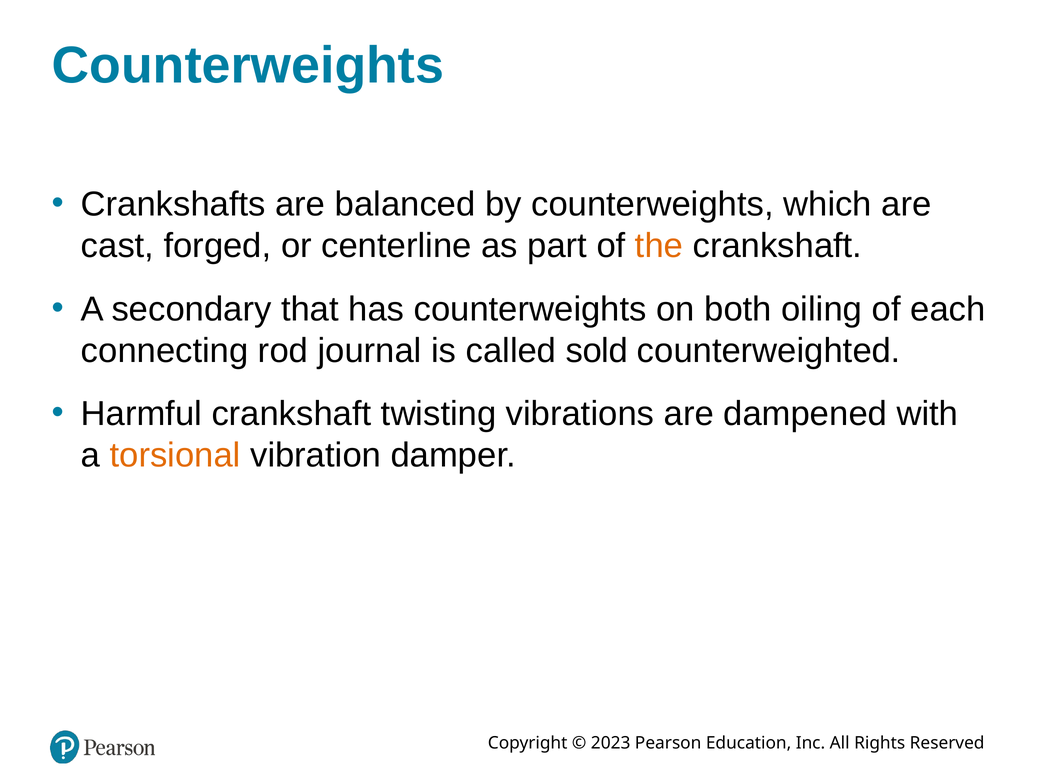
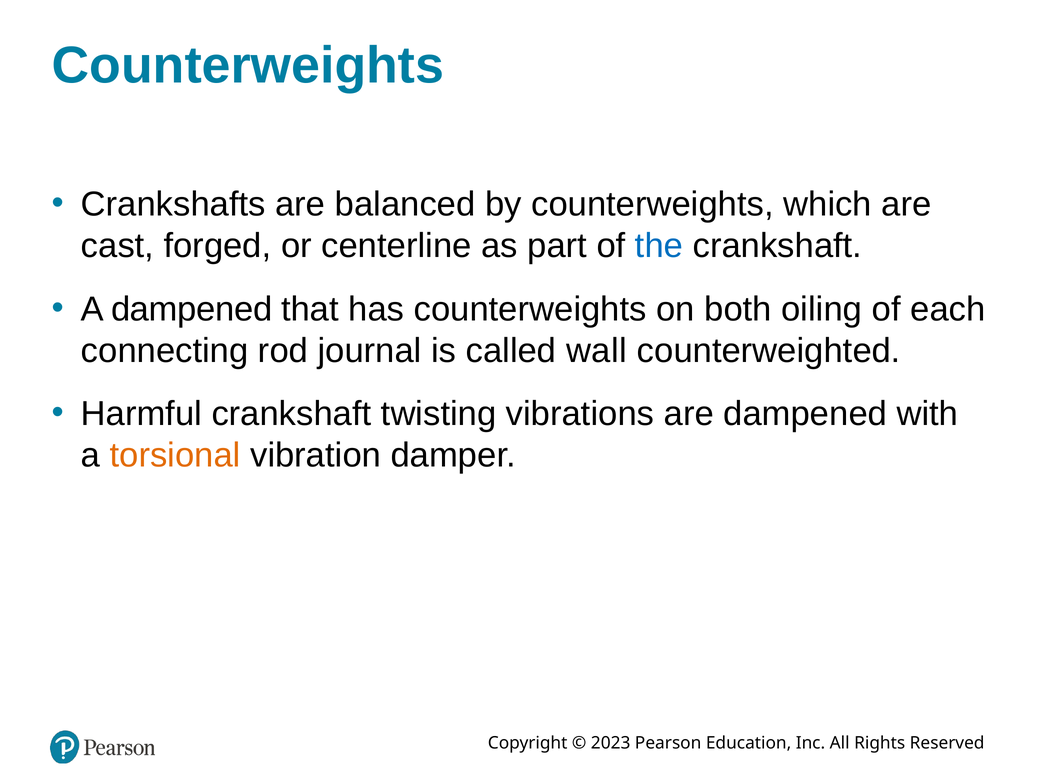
the colour: orange -> blue (659, 246)
A secondary: secondary -> dampened (192, 309)
sold: sold -> wall (596, 351)
